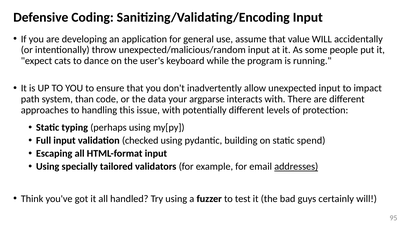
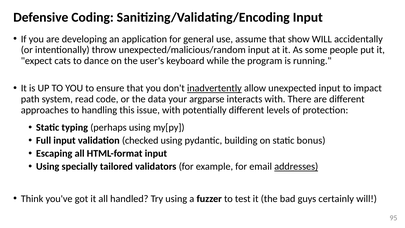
value: value -> show (299, 39)
inadvertently underline: none -> present (214, 88)
than: than -> read (84, 99)
spend: spend -> bonus (311, 140)
